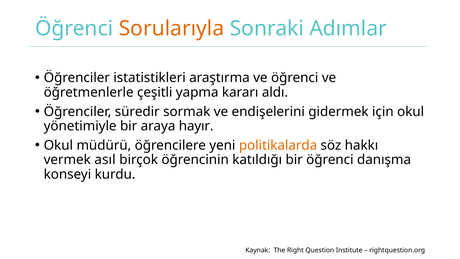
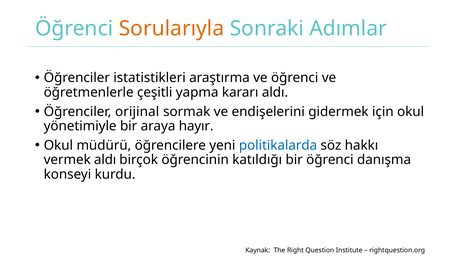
süredir: süredir -> orijinal (137, 111)
politikalarda colour: orange -> blue (278, 145)
vermek asıl: asıl -> aldı (105, 160)
